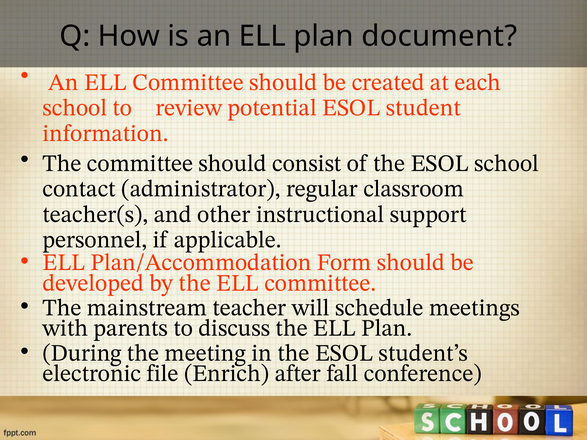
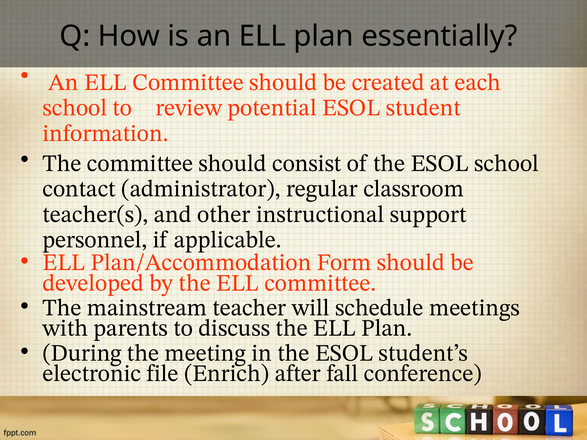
document: document -> essentially (439, 36)
